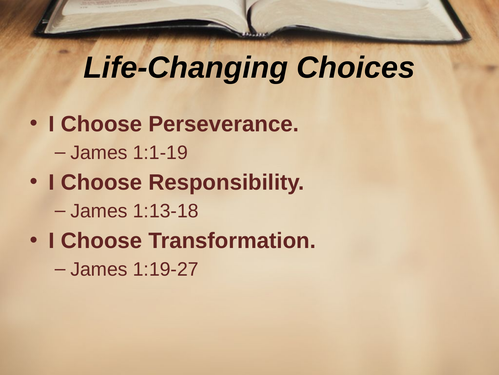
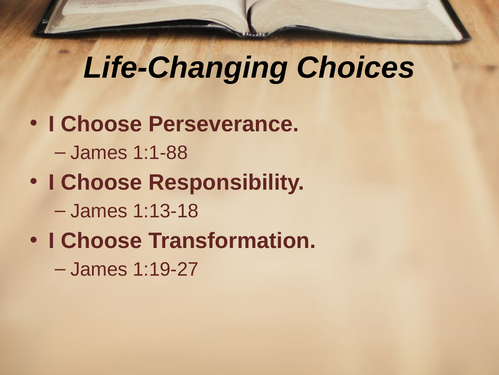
1:1-19: 1:1-19 -> 1:1-88 (160, 153)
